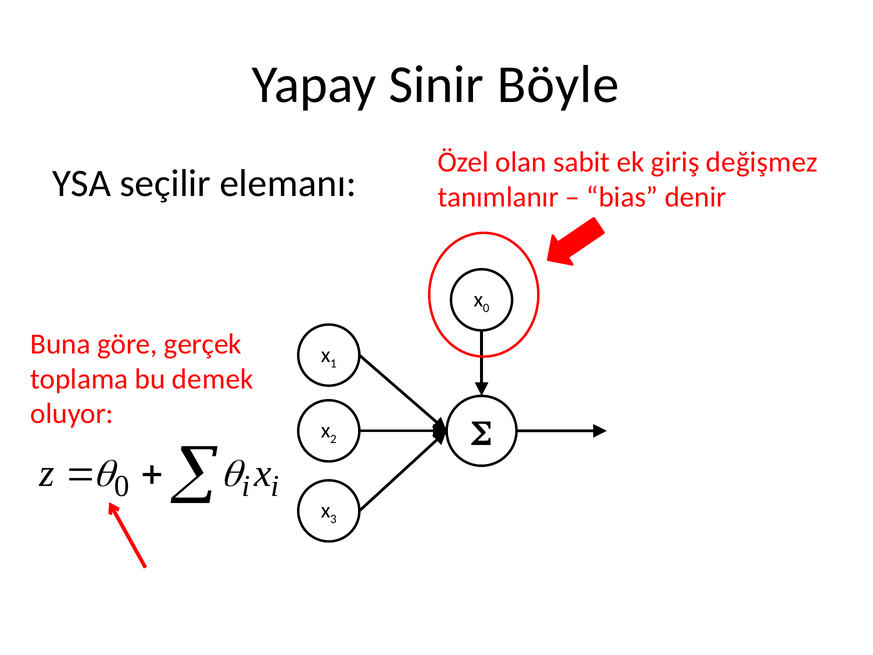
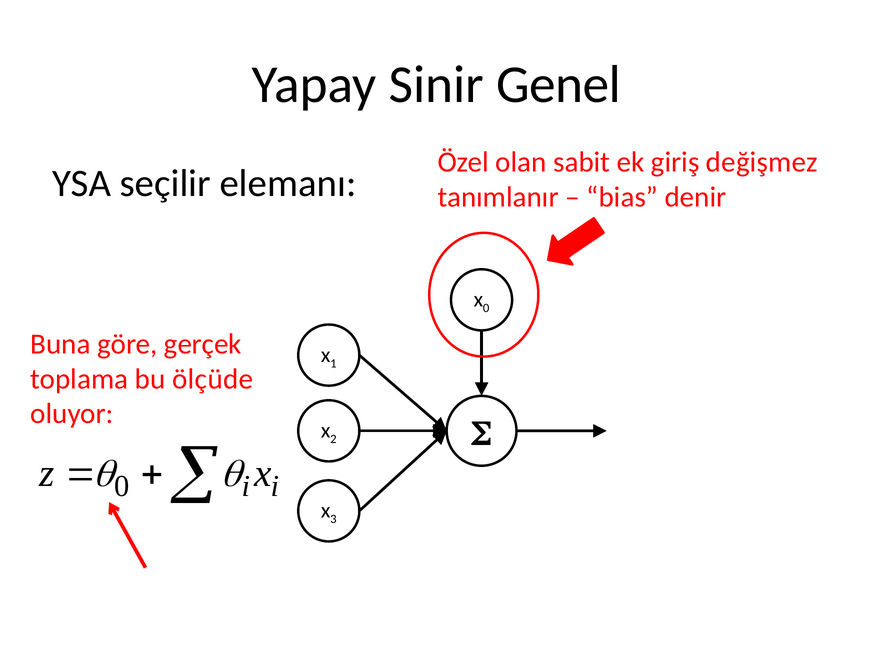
Böyle: Böyle -> Genel (559, 85)
demek: demek -> ölçüde (213, 379)
